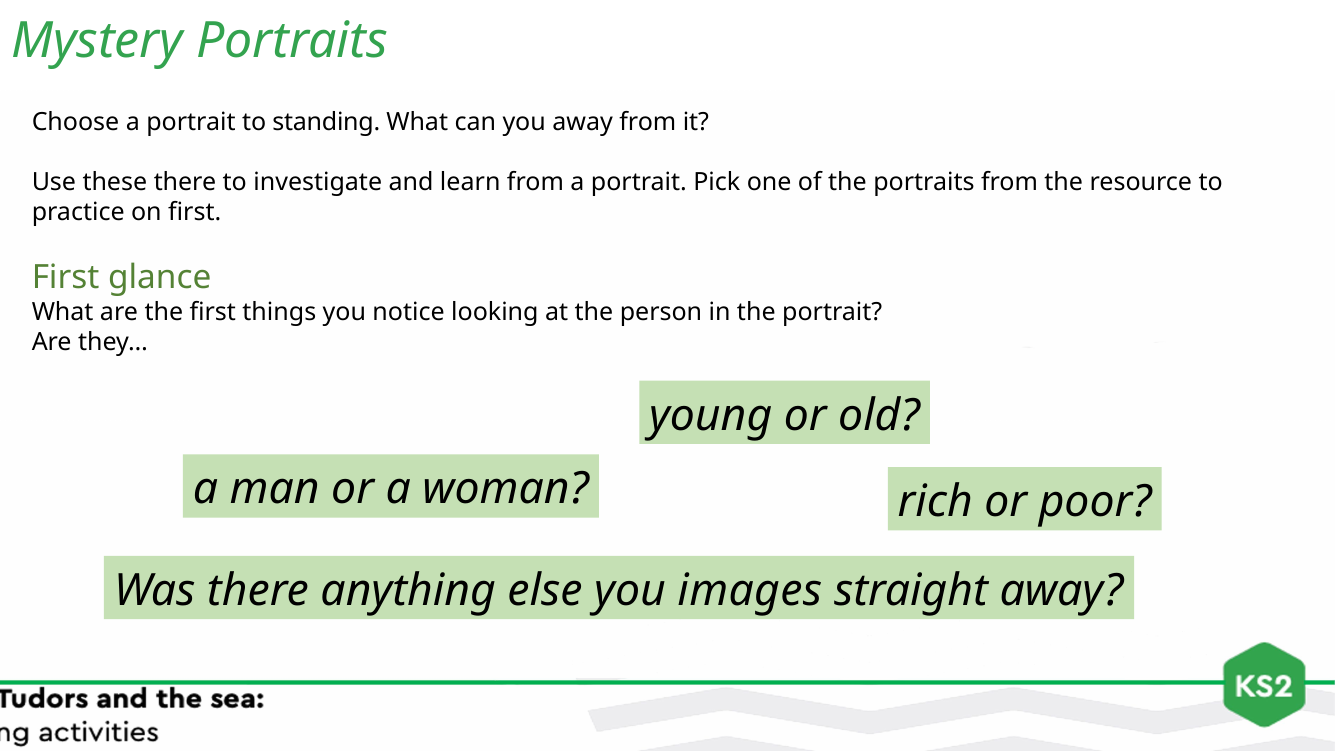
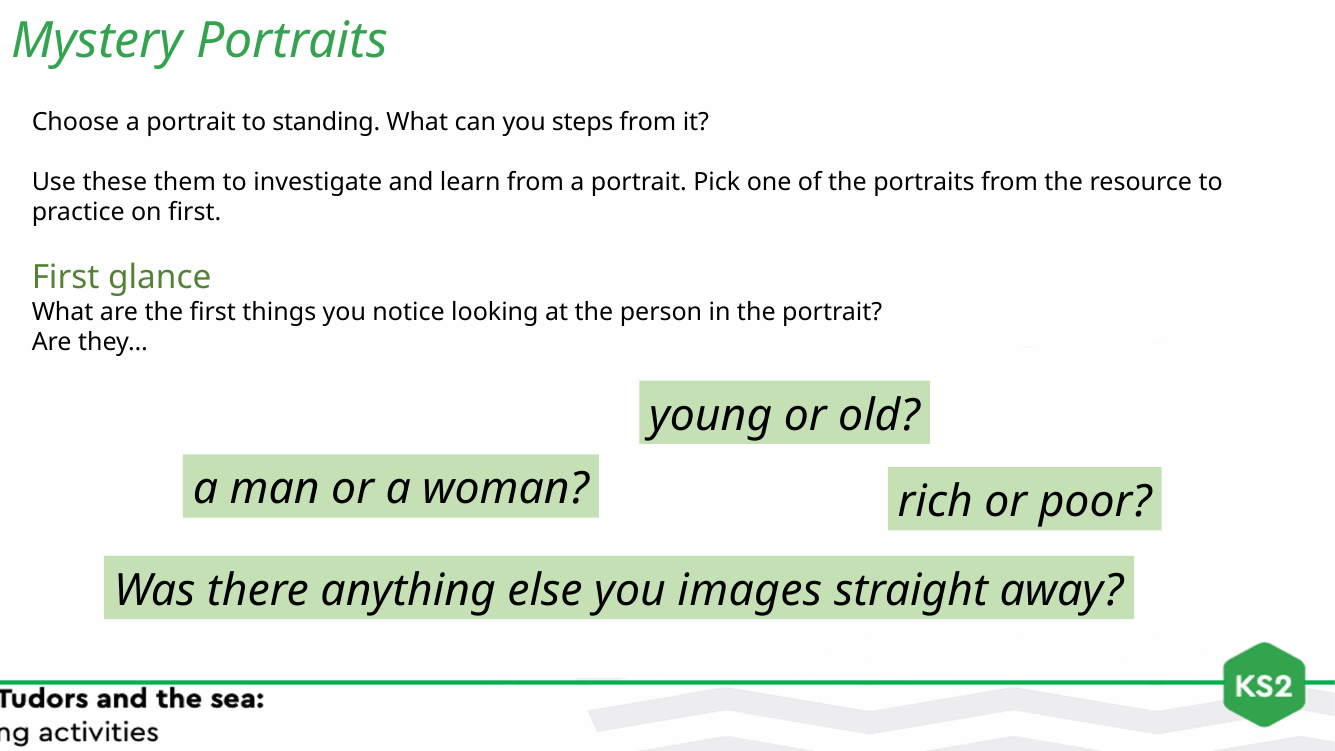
you away: away -> steps (583, 122)
these there: there -> them (185, 182)
